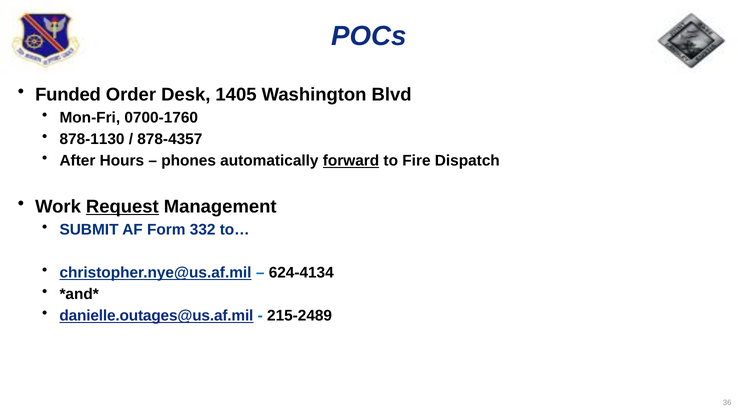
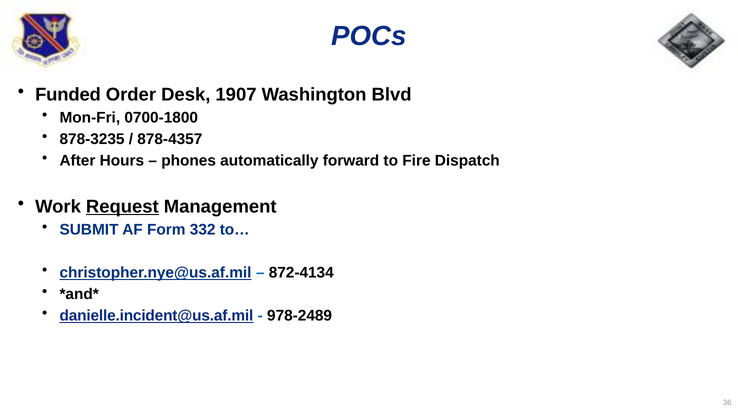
1405: 1405 -> 1907 (236, 95)
0700-1760: 0700-1760 -> 0700-1800 (161, 118)
878-1130: 878-1130 -> 878-3235 (92, 139)
forward underline: present -> none (351, 161)
624-4134: 624-4134 -> 872-4134 (301, 273)
danielle.outages@us.af.mil: danielle.outages@us.af.mil -> danielle.incident@us.af.mil (156, 316)
215-2489: 215-2489 -> 978-2489 (300, 316)
